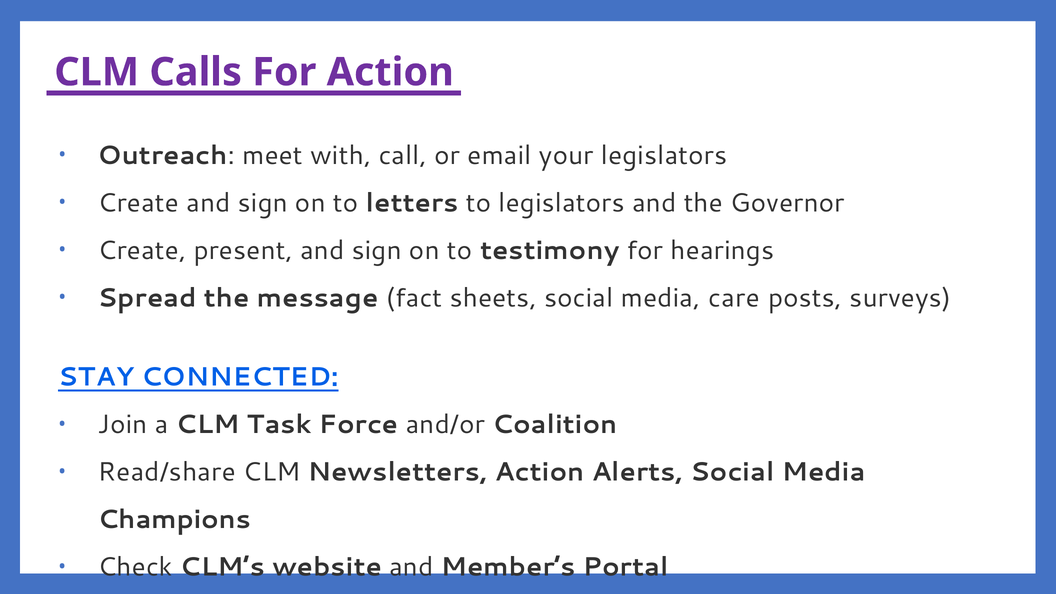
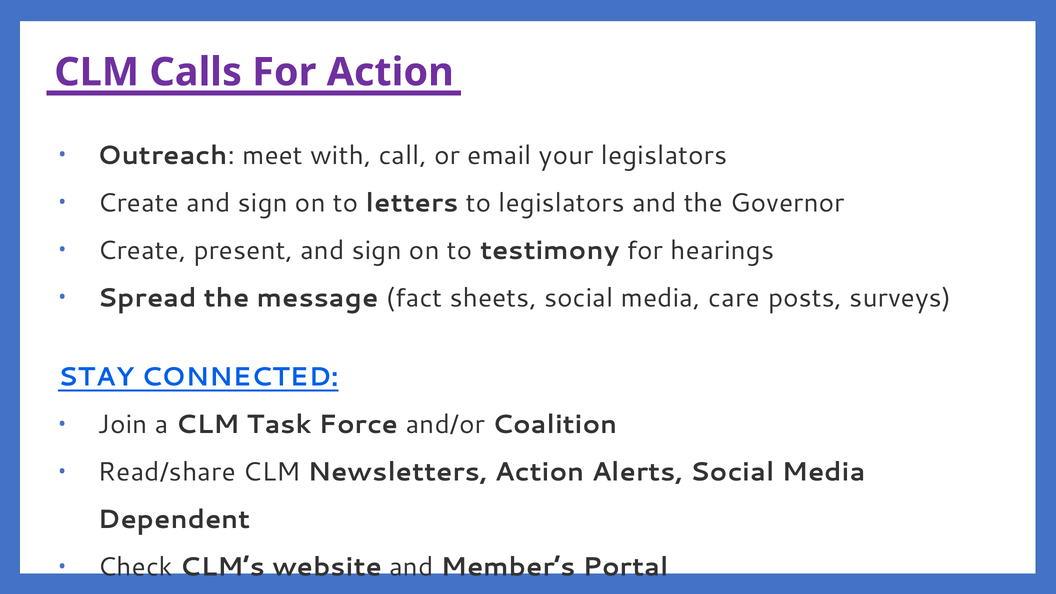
Champions: Champions -> Dependent (174, 520)
